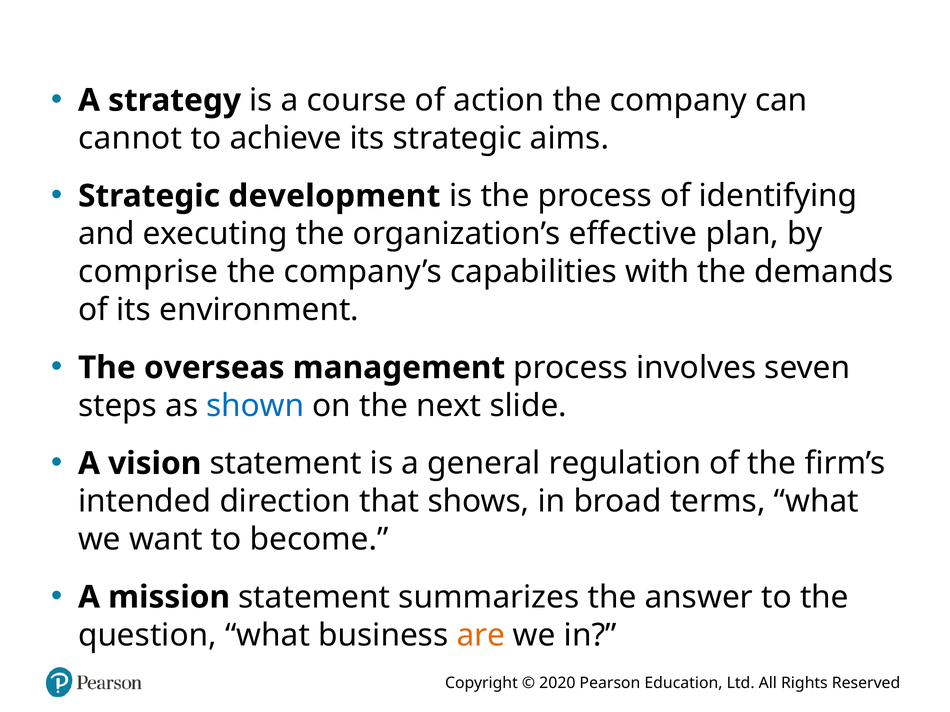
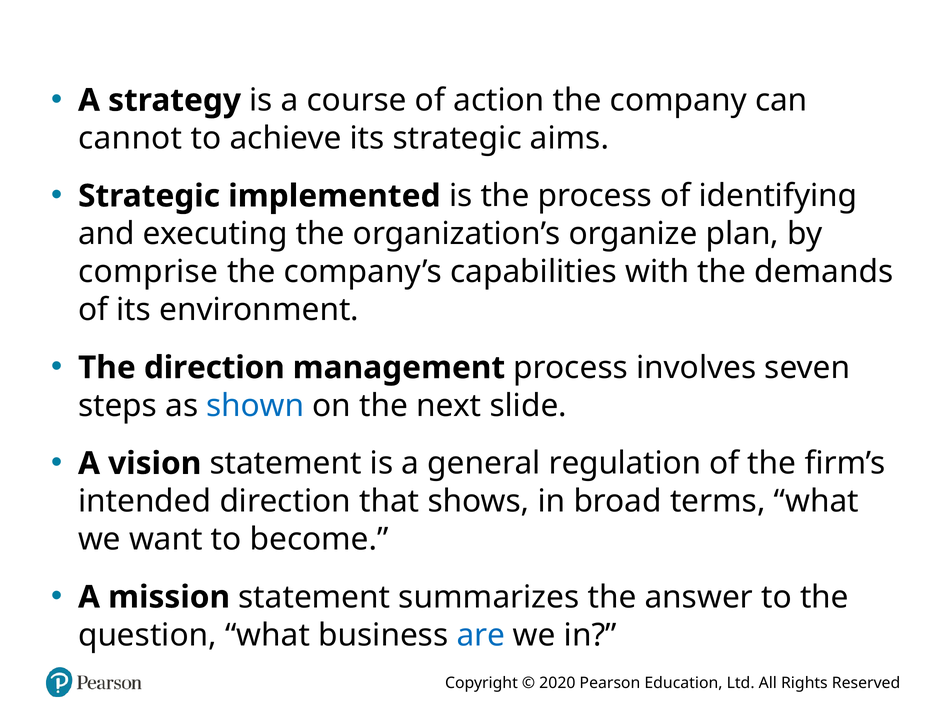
development: development -> implemented (334, 196)
effective: effective -> organize (633, 234)
The overseas: overseas -> direction (214, 368)
are colour: orange -> blue (481, 636)
